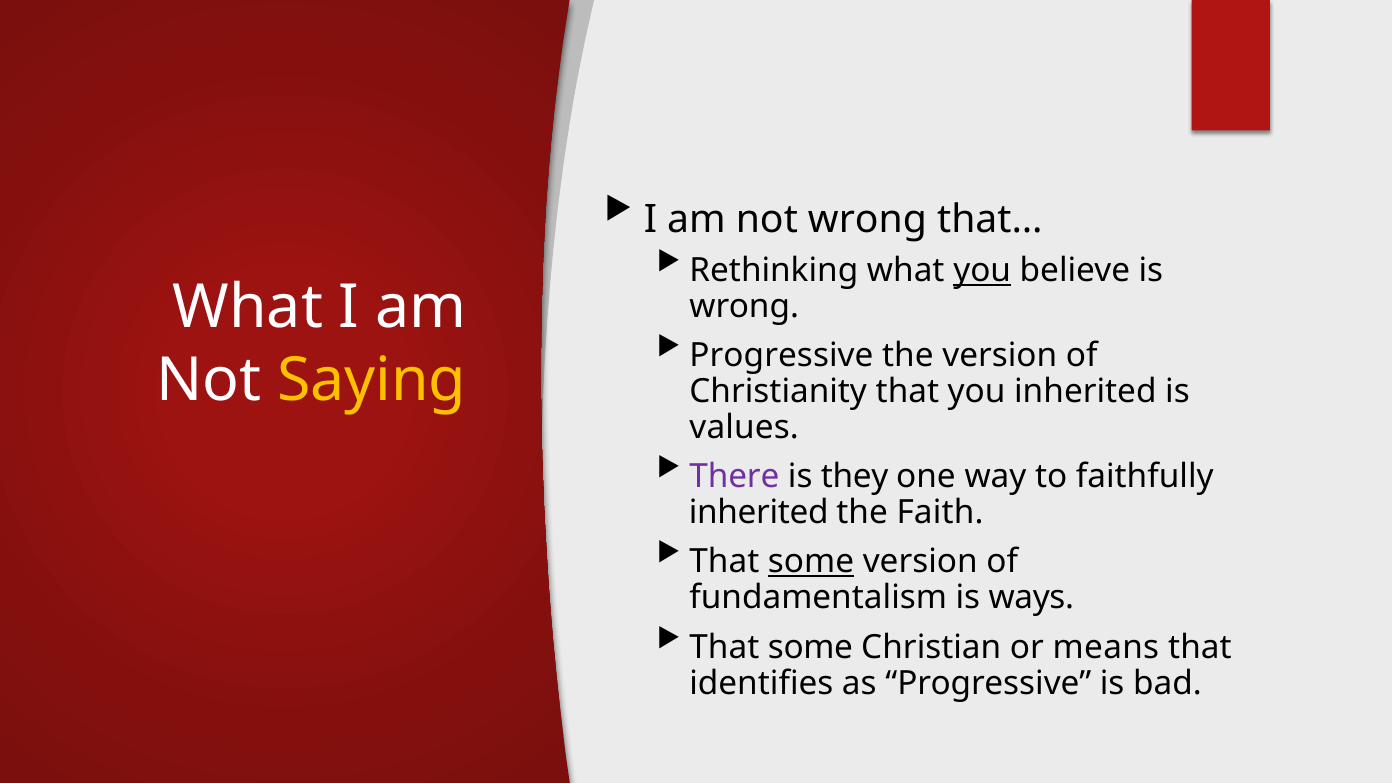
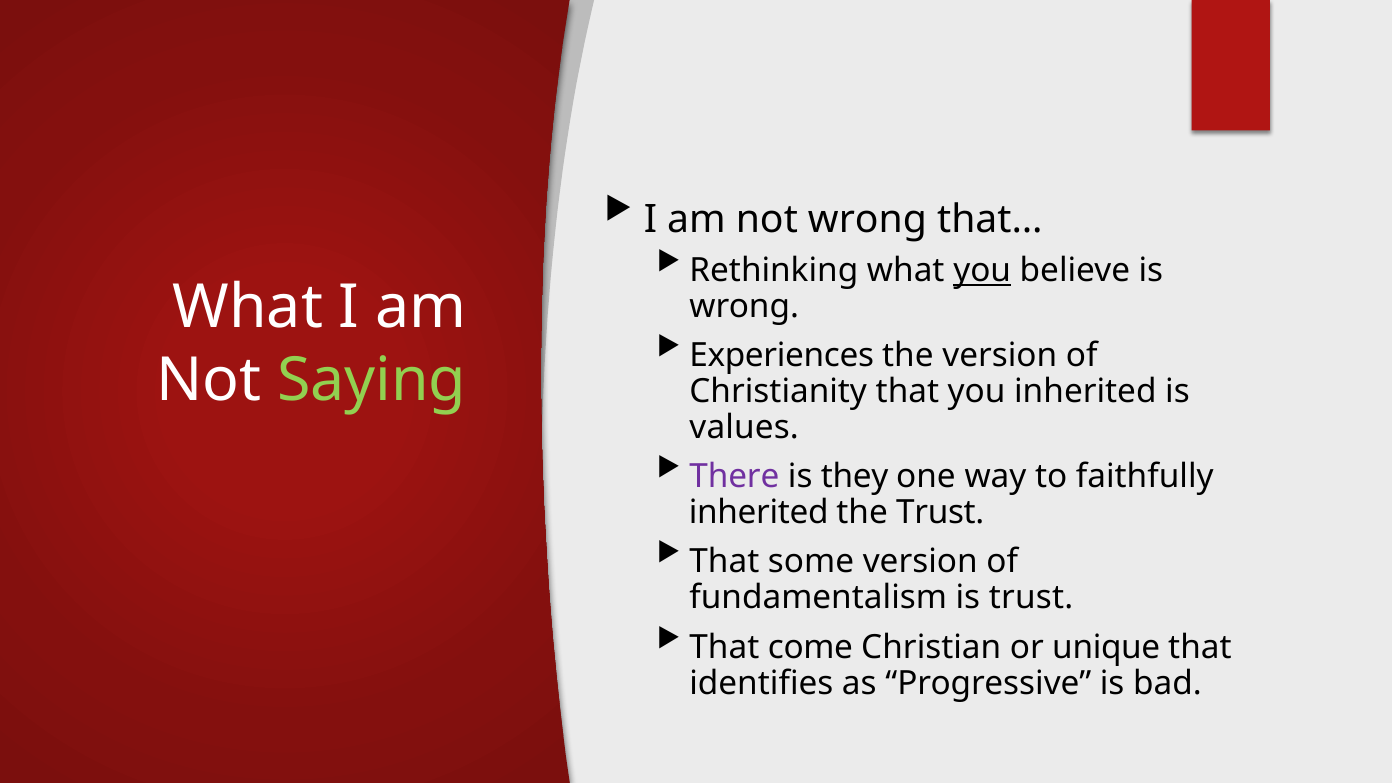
Progressive: Progressive -> Experiences (782, 356)
Saying colour: yellow -> light green (372, 380)
the Faith: Faith -> Trust (940, 513)
some underline: present -> none (811, 562)
is ways: ways -> trust (1031, 598)
some: some -> come (810, 647)
means: means -> unique (1106, 647)
